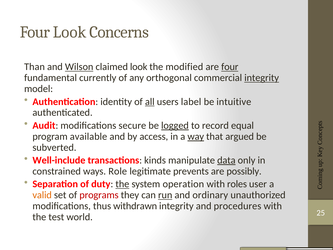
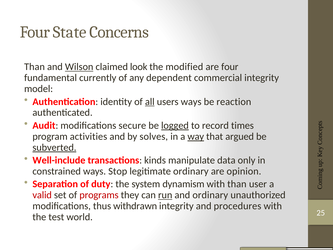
Four Look: Look -> State (70, 32)
four underline: present -> none (230, 67)
orthogonal: orthogonal -> dependent (169, 78)
integrity underline: present -> none (262, 78)
users label: label -> ways (191, 102)
intuitive: intuitive -> reaction (234, 102)
equal: equal -> times (242, 125)
available: available -> activities (89, 136)
access: access -> solves (154, 136)
subverted underline: none -> present (54, 147)
data underline: present -> none (226, 160)
Role: Role -> Stop (118, 171)
legitimate prevents: prevents -> ordinary (191, 171)
possibly: possibly -> opinion (244, 171)
the underline: present -> none (122, 184)
operation: operation -> dynamism (183, 184)
with roles: roles -> than (237, 184)
valid colour: orange -> red (42, 195)
